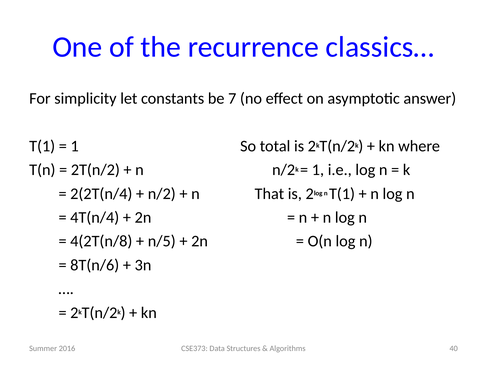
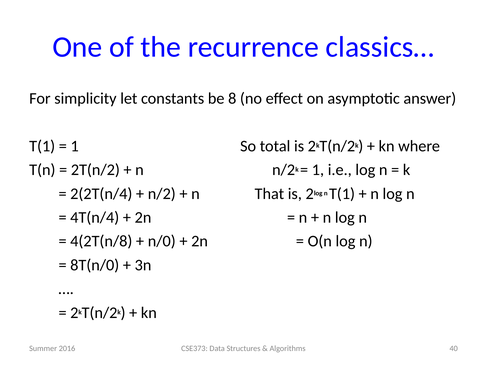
7: 7 -> 8 (232, 99)
n/5: n/5 -> n/0 (162, 241)
8T(n/6: 8T(n/6 -> 8T(n/0 (95, 265)
